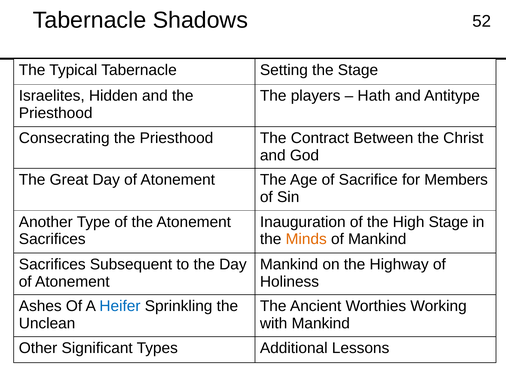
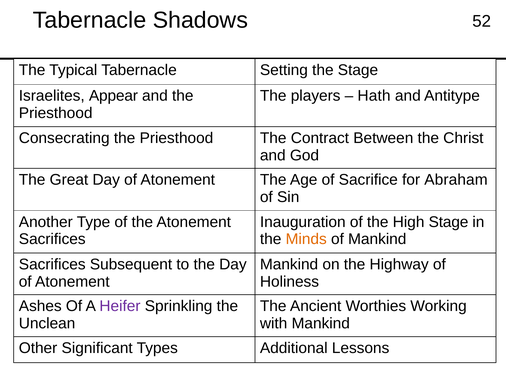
Hidden: Hidden -> Appear (113, 96)
Members: Members -> Abraham (456, 180)
Heifer colour: blue -> purple (120, 307)
